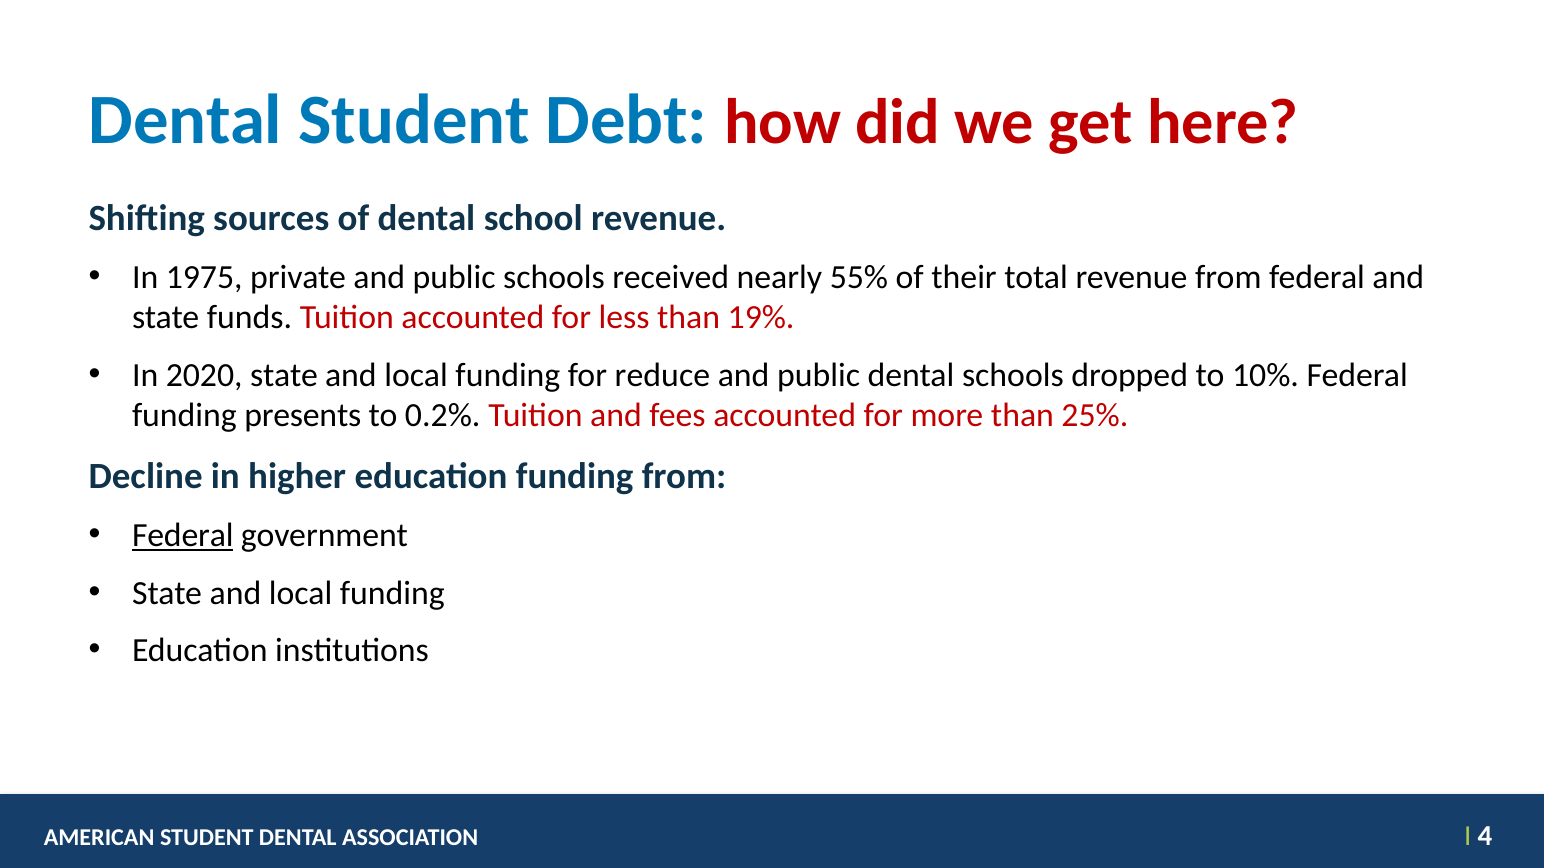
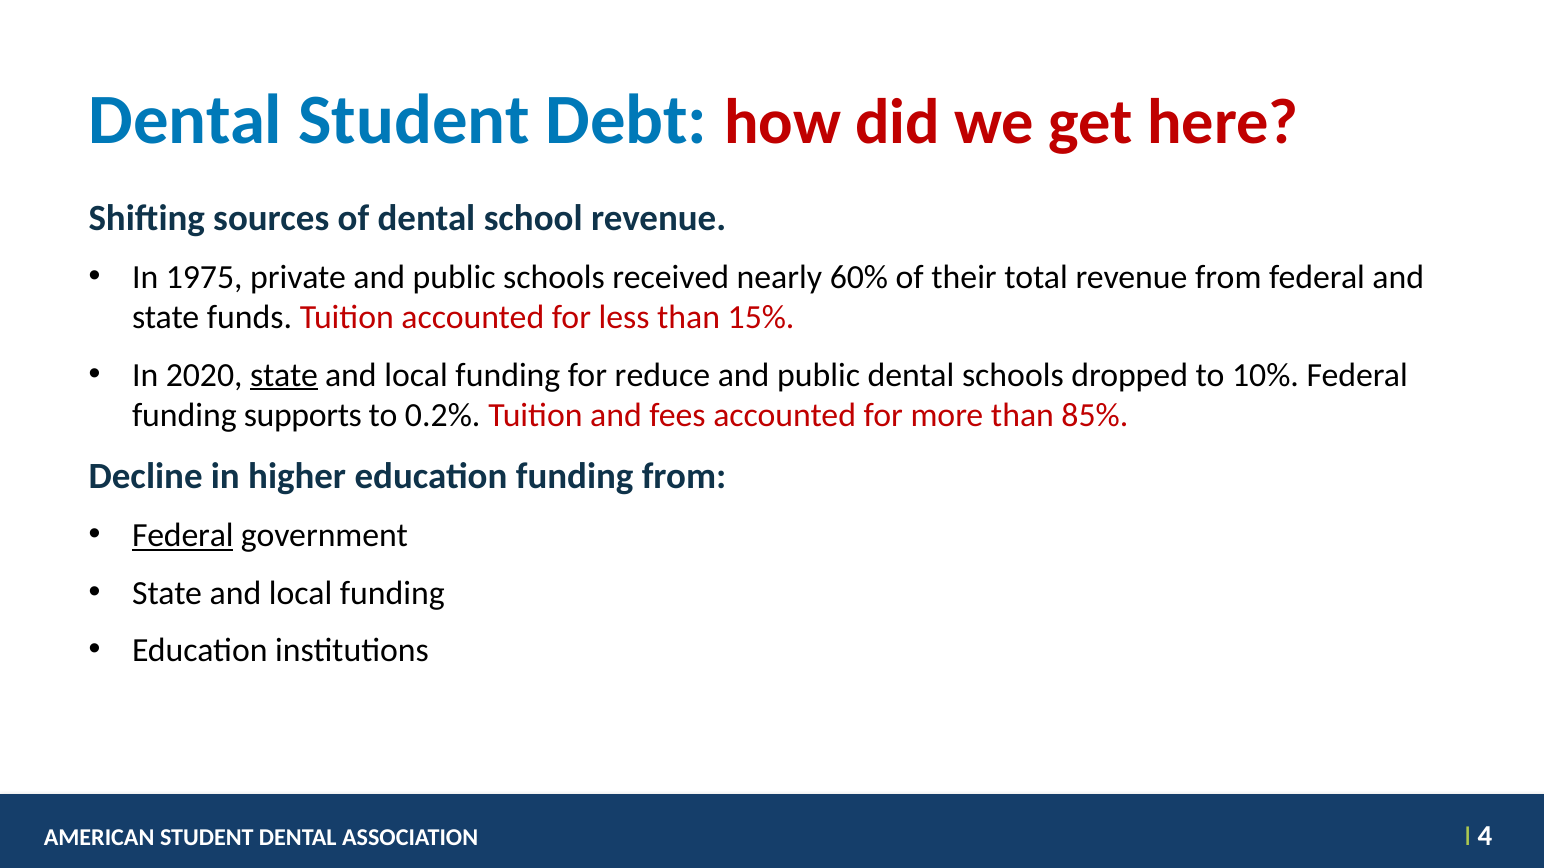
55%: 55% -> 60% (859, 277)
19%: 19% -> 15% (761, 318)
state underline: none -> present (284, 375)
presents: presents -> supports (303, 416)
25%: 25% -> 85% (1095, 416)
